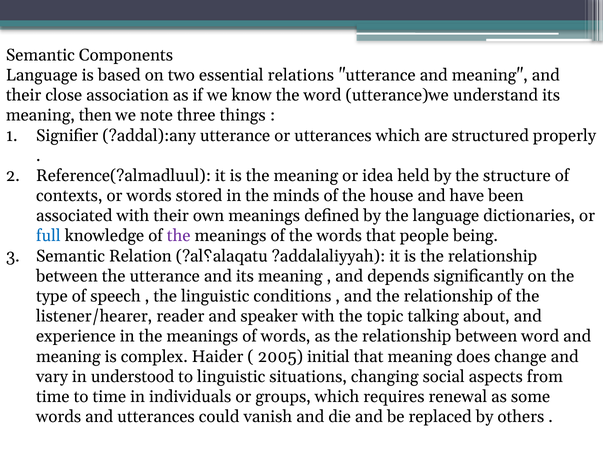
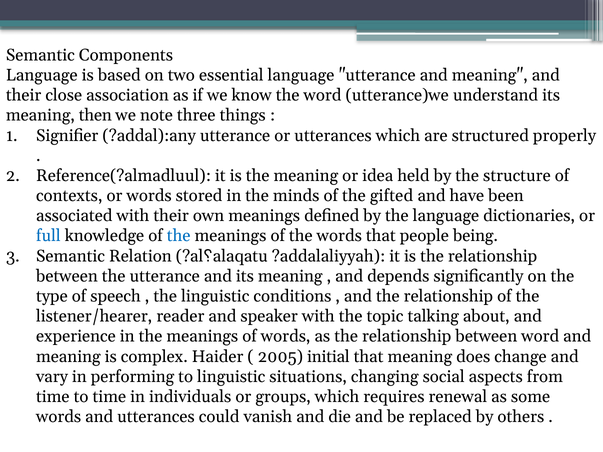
essential relations: relations -> language (301, 75)
house: house -> gifted (392, 196)
the colour: purple -> blue (179, 236)
understood: understood -> performing (133, 377)
